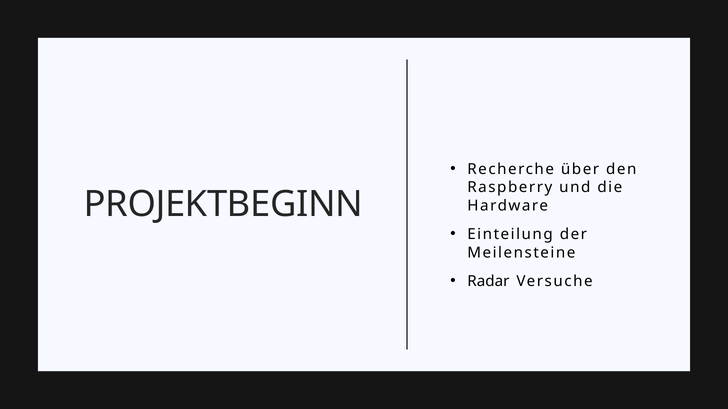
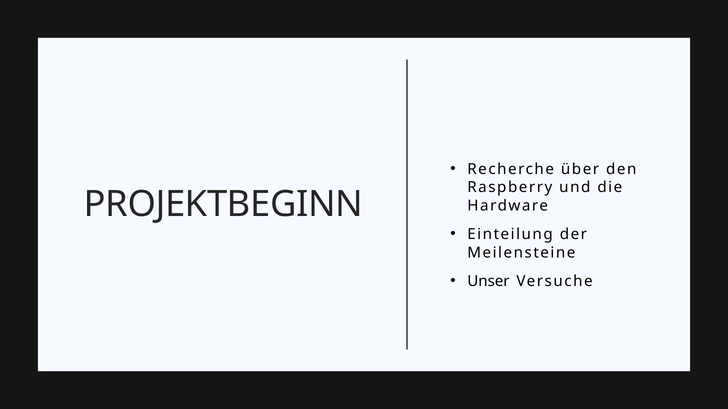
Radar: Radar -> Unser (488, 282)
